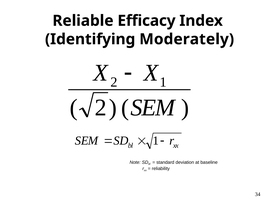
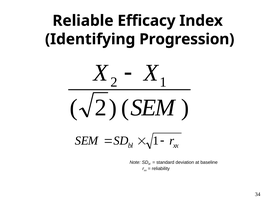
Moderately: Moderately -> Progression (187, 39)
